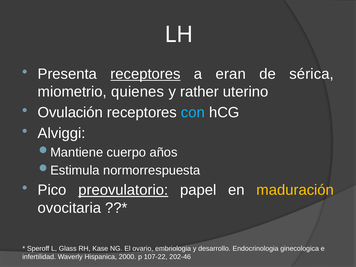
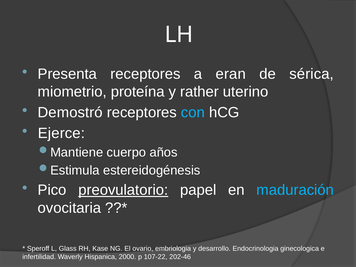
receptores underline: present -> none (145, 74)
quienes: quienes -> proteína (138, 92)
Ovulación: Ovulación -> Demostró (70, 113)
Alviggi: Alviggi -> Ejerce (61, 133)
normorrespuesta: normorrespuesta -> estereidogénesis (152, 170)
maduración colour: yellow -> light blue (295, 190)
